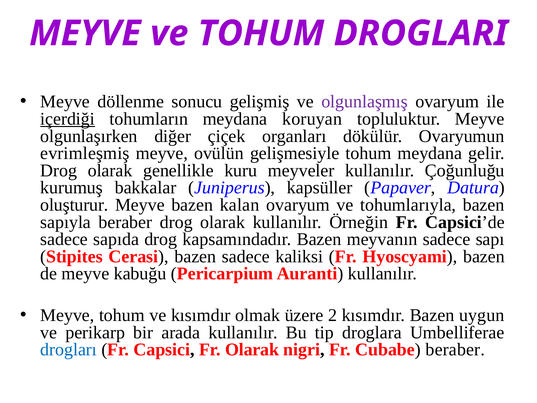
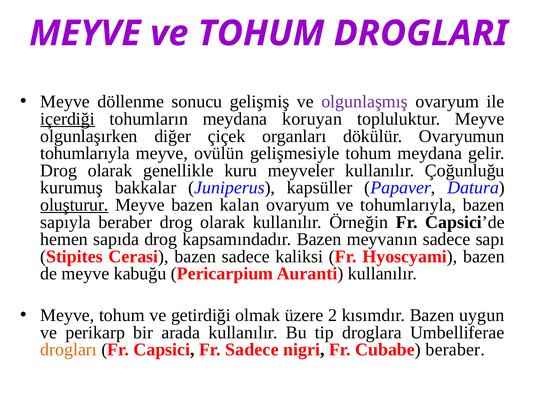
evrimleşmiş: evrimleşmiş -> tohumlarıyla (85, 153)
oluşturur underline: none -> present (74, 205)
sadece: sadece -> hemen (64, 239)
ve kısımdır: kısımdır -> getirdiği (201, 315)
drogları colour: blue -> orange (69, 349)
Fr Olarak: Olarak -> Sadece (252, 349)
